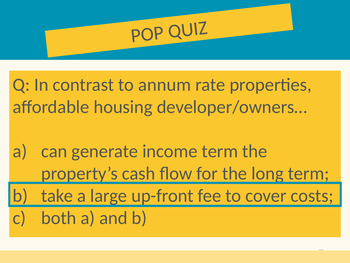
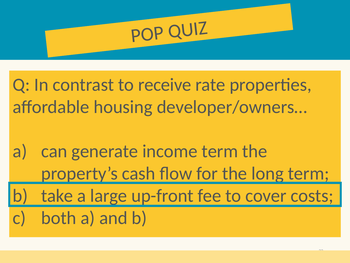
annum: annum -> receive (165, 85)
